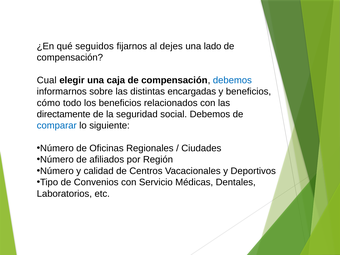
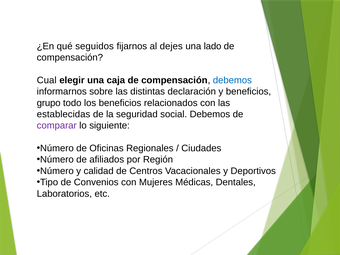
encargadas: encargadas -> declaración (192, 92)
cómo: cómo -> grupo (49, 103)
directamente: directamente -> establecidas (64, 114)
comparar colour: blue -> purple (57, 126)
Servicio: Servicio -> Mujeres (156, 182)
